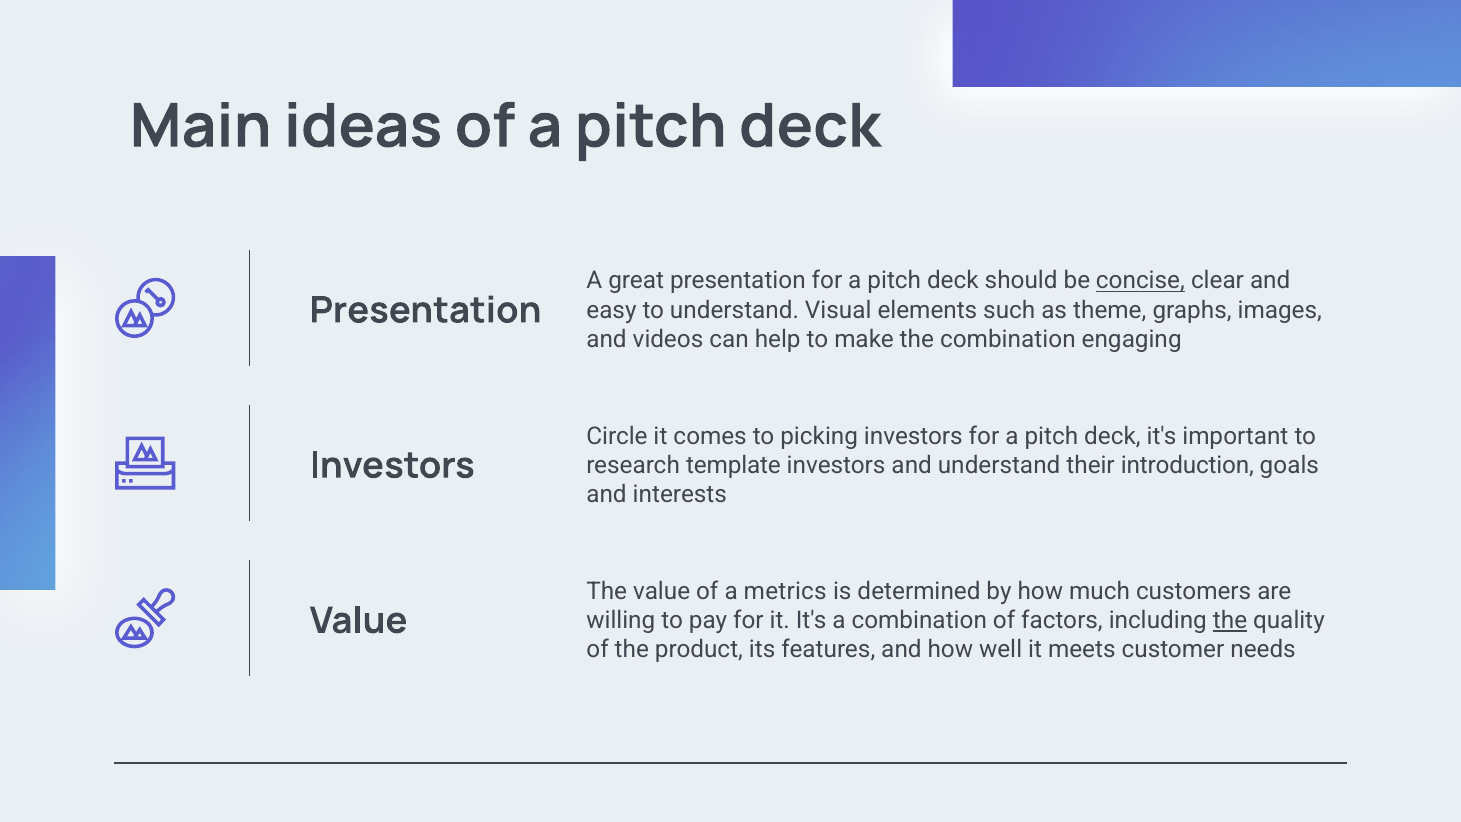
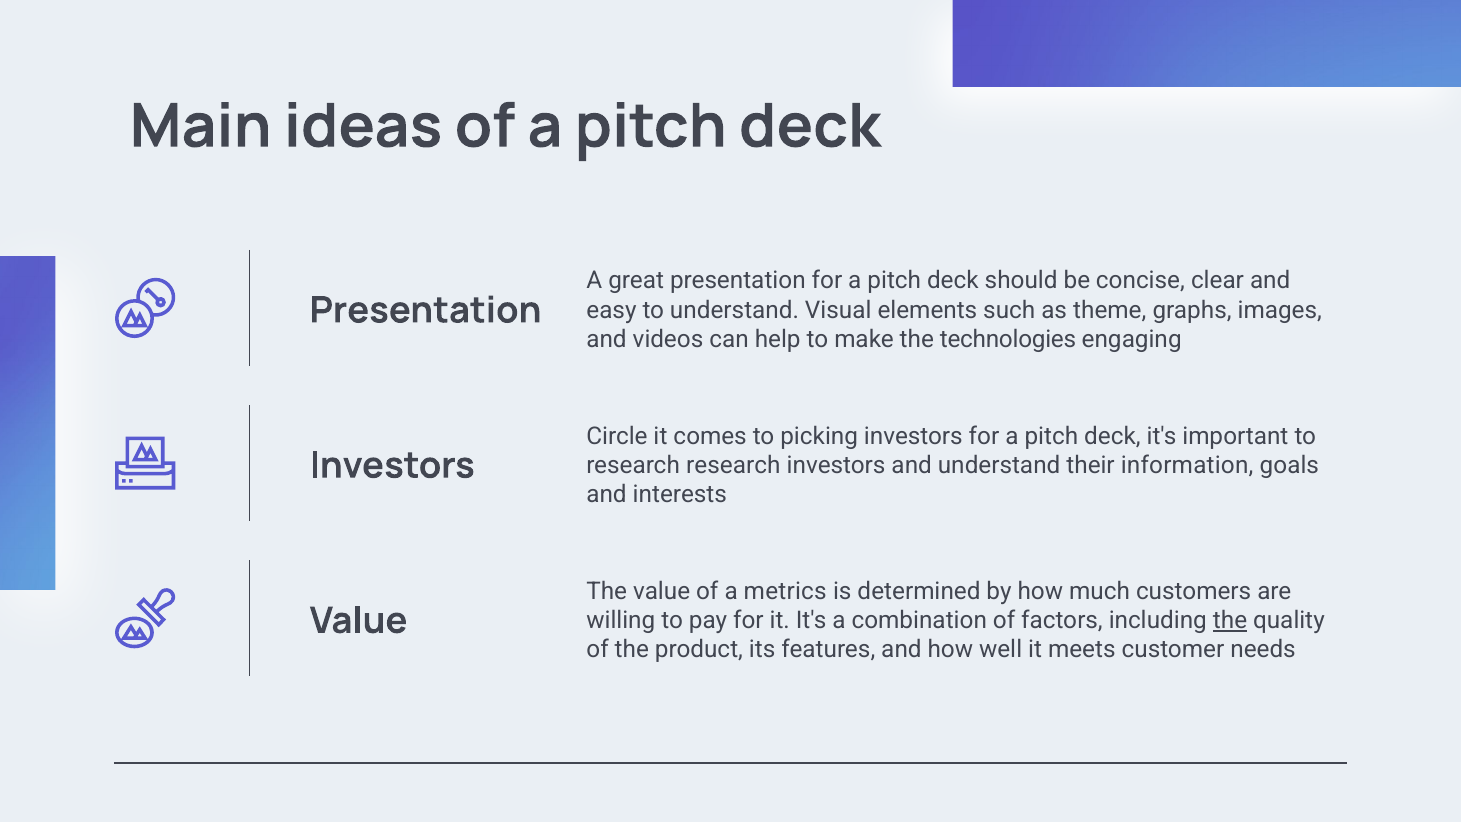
concise underline: present -> none (1140, 281)
the combination: combination -> technologies (1008, 339)
research template: template -> research (733, 465)
introduction: introduction -> information (1187, 465)
